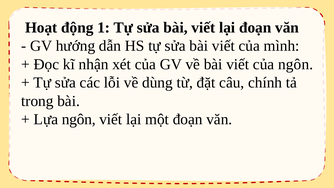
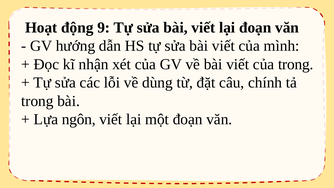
1: 1 -> 9 (104, 27)
của ngôn: ngôn -> trong (296, 64)
